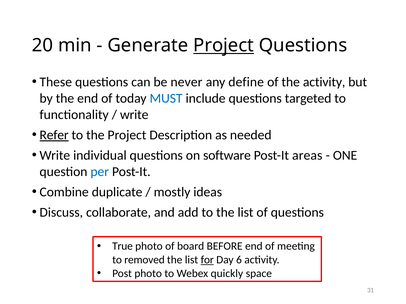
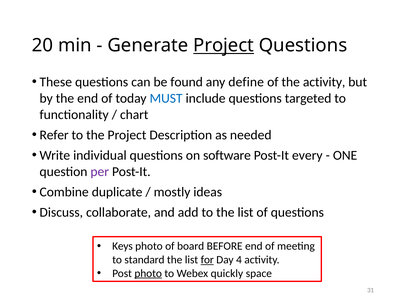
never: never -> found (187, 82)
write: write -> chart (134, 115)
Refer underline: present -> none (54, 135)
areas: areas -> every (307, 156)
per colour: blue -> purple (100, 172)
True: True -> Keys (122, 247)
removed: removed -> standard (144, 260)
6: 6 -> 4 (239, 260)
photo underline: none -> present (148, 274)
